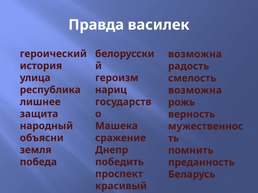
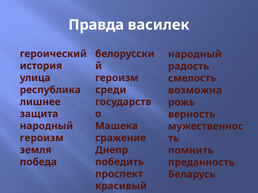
возможна: возможна -> народный (195, 54)
нариц: нариц -> среди (111, 90)
объясни: объясни -> героизм (42, 138)
